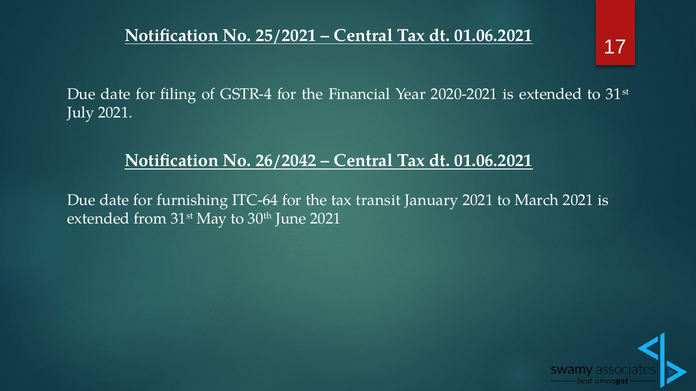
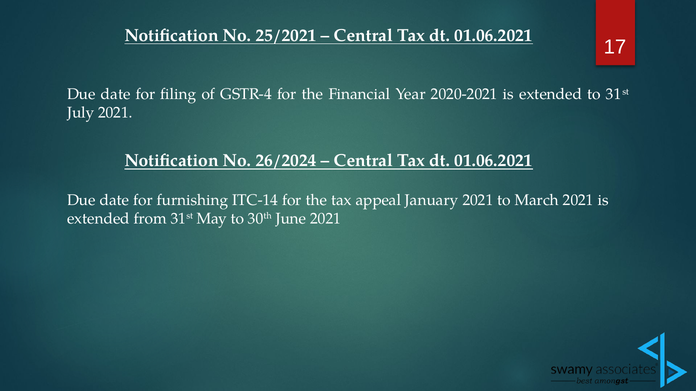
26/2042: 26/2042 -> 26/2024 (286, 161)
ITC-64: ITC-64 -> ITC-14 (255, 200)
transit: transit -> appeal (378, 200)
